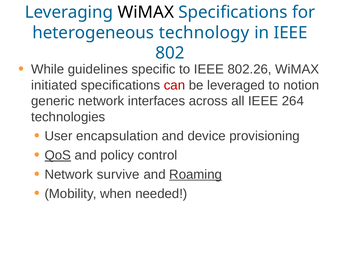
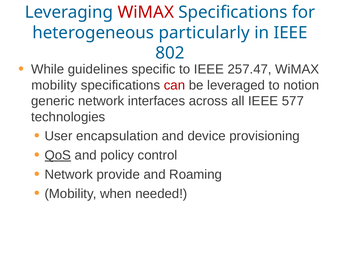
WiMAX colour: black -> red (146, 12)
technology: technology -> particularly (204, 33)
802.26: 802.26 -> 257.47 (250, 69)
initiated: initiated -> mobility (54, 85)
264: 264 -> 577 (293, 101)
survive: survive -> provide (118, 174)
Roaming underline: present -> none (196, 174)
